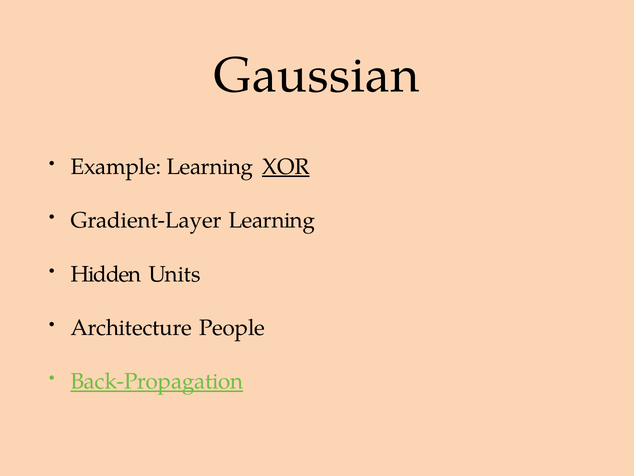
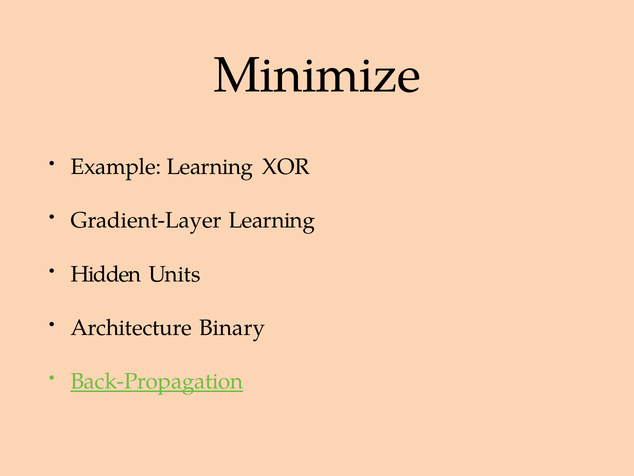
Gaussian: Gaussian -> Minimize (317, 75)
XOR underline: present -> none (286, 167)
People: People -> Binary (232, 328)
